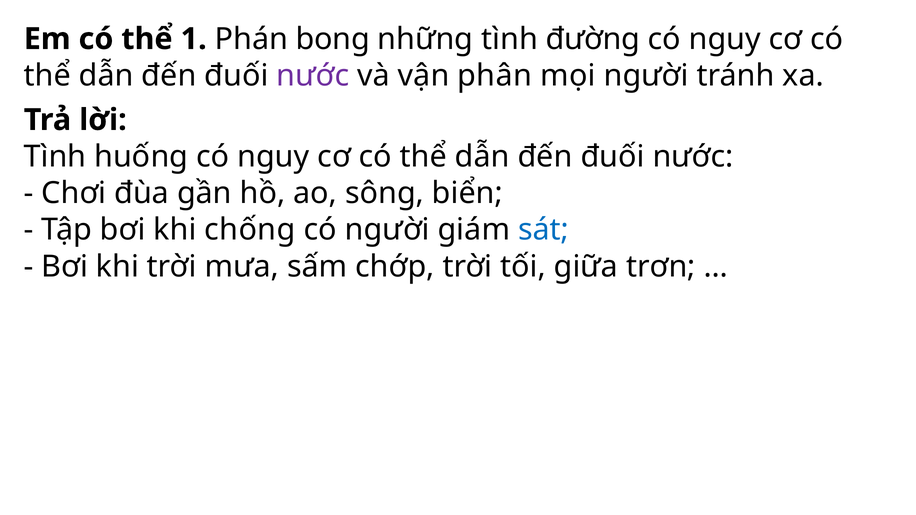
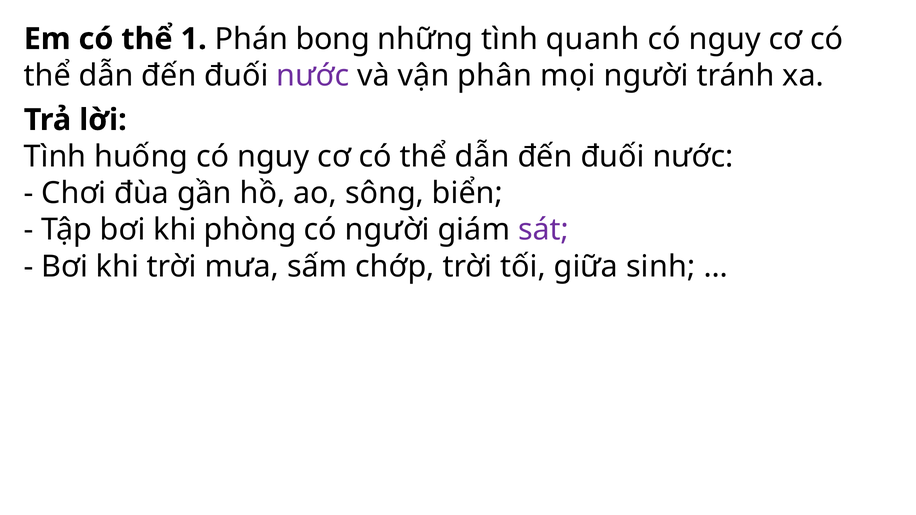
đường: đường -> quanh (593, 39)
chống: chống -> phòng (250, 230)
sát colour: blue -> purple (544, 230)
trơn: trơn -> sinh (661, 267)
